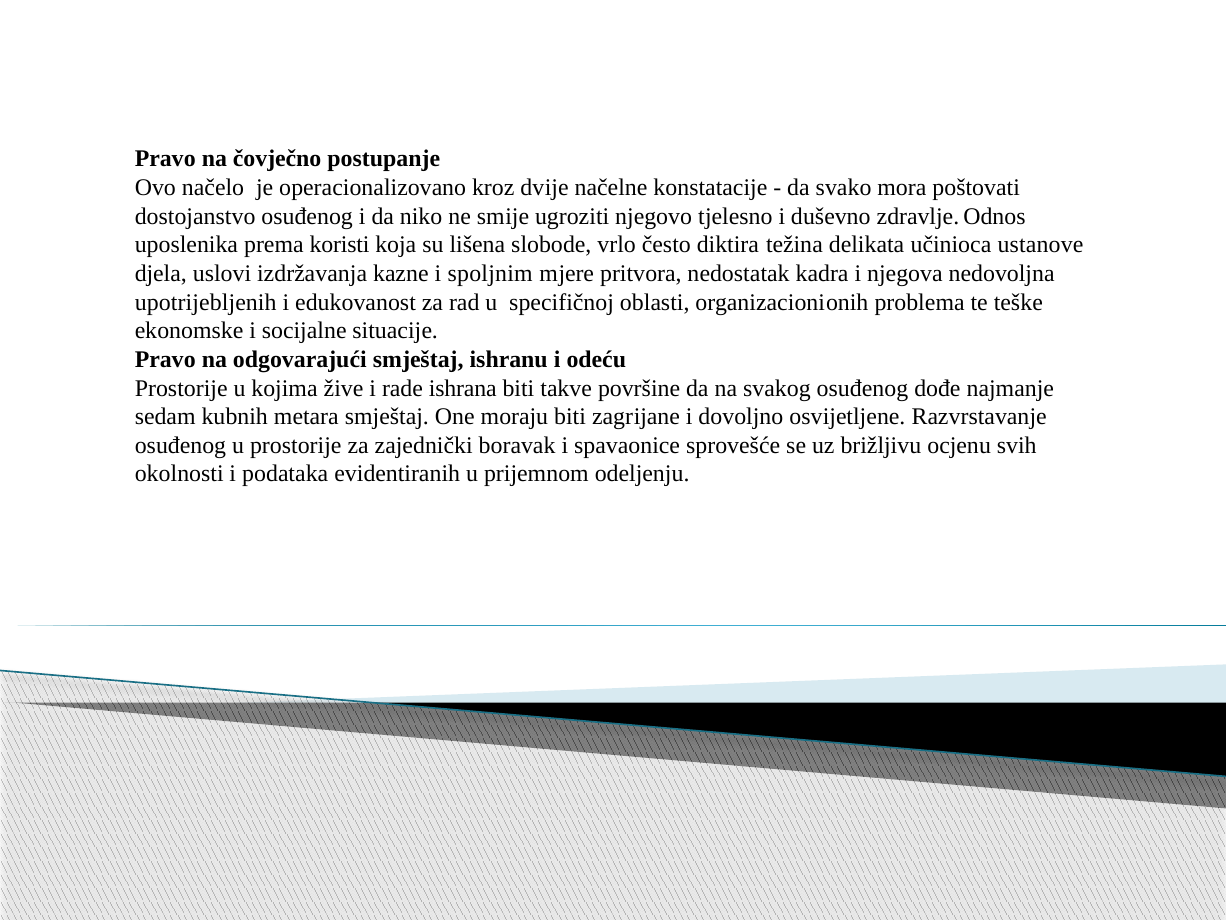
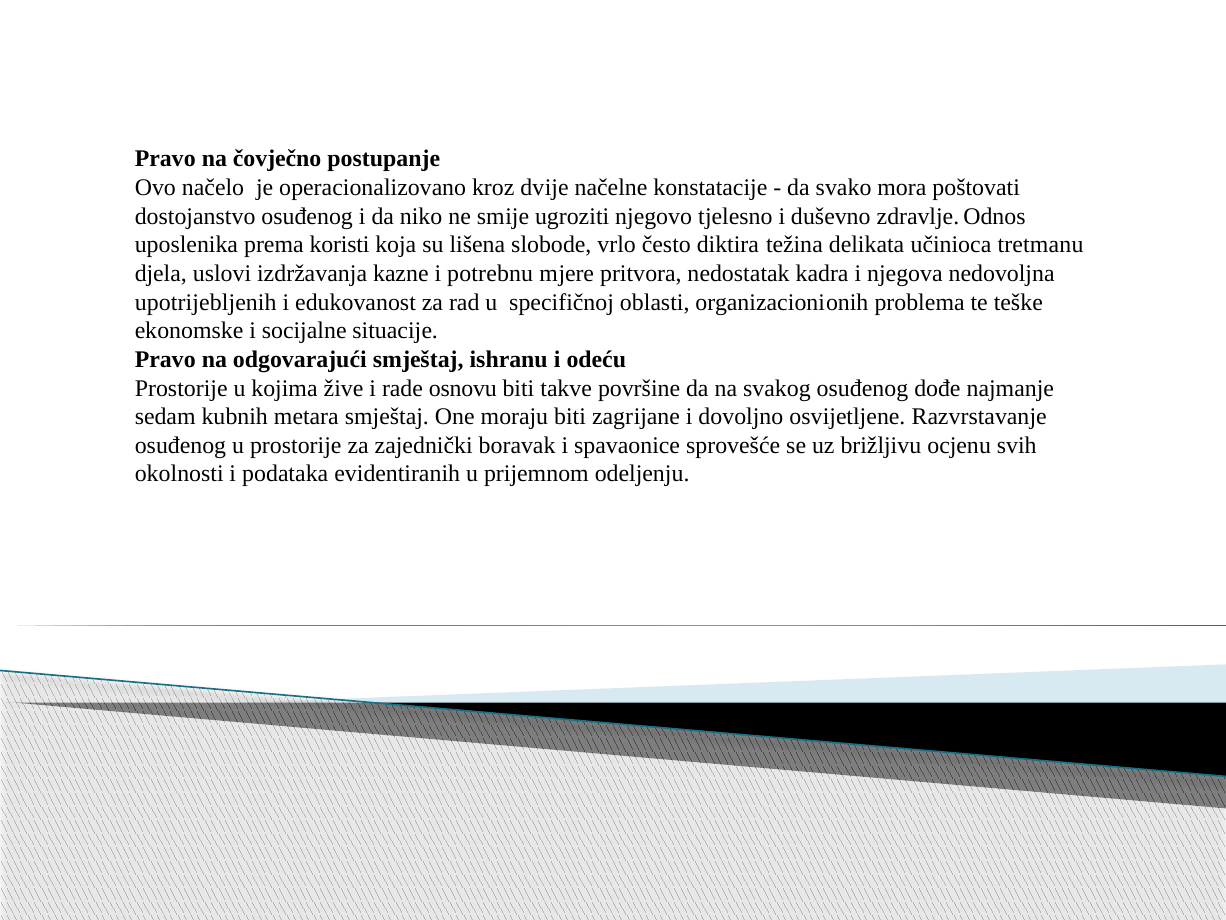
ustanove: ustanove -> tretmanu (1040, 245)
spoljnim: spoljnim -> potrebnu (490, 273)
ishrana: ishrana -> osnovu (463, 388)
